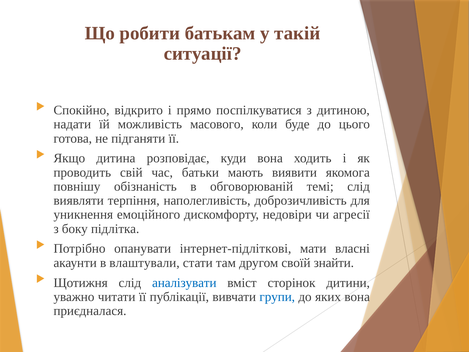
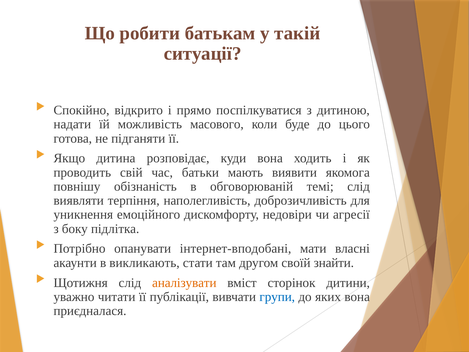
інтернет-підліткові: інтернет-підліткові -> інтернет-вподобані (236, 249)
влаштували: влаштували -> викликають (145, 263)
аналізувати colour: blue -> orange (184, 283)
